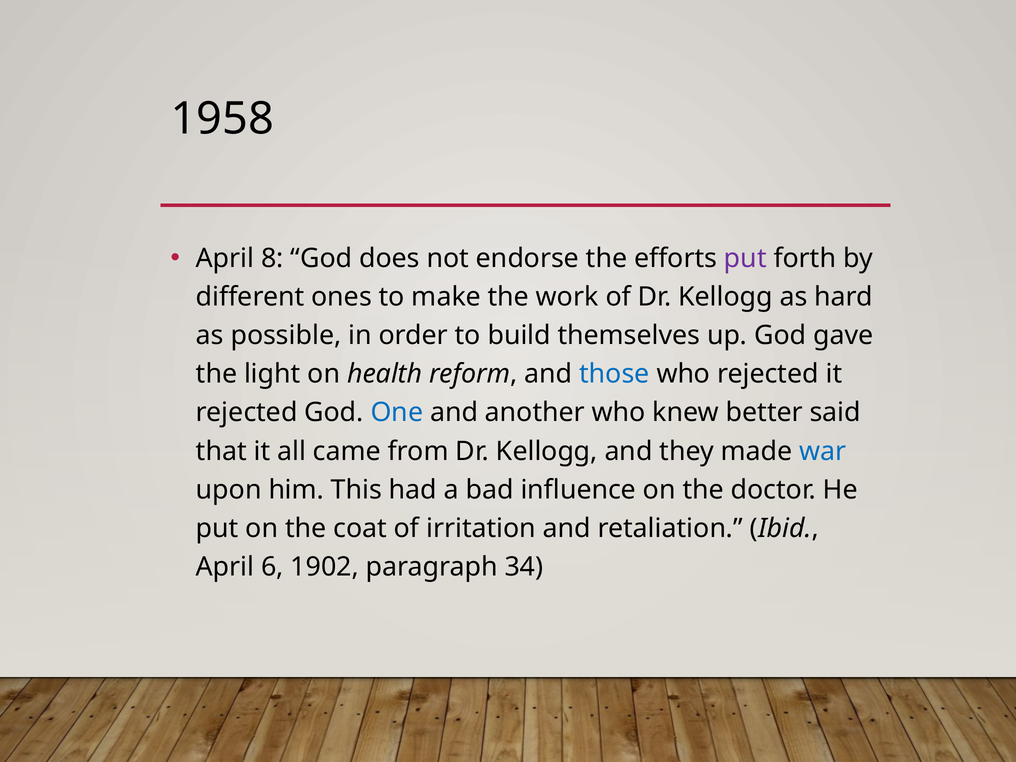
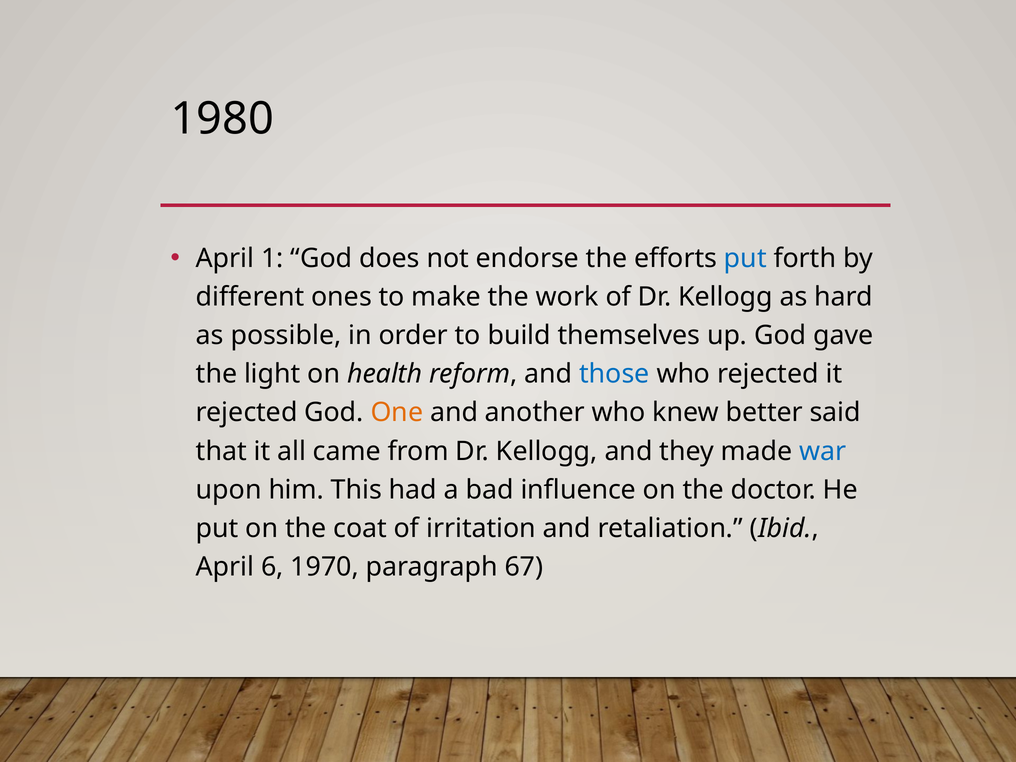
1958: 1958 -> 1980 (222, 119)
8: 8 -> 1 (272, 258)
put colour: purple -> blue (745, 258)
One colour: blue -> orange (397, 413)
1902: 1902 -> 1970 (325, 567)
34: 34 -> 67 (524, 567)
